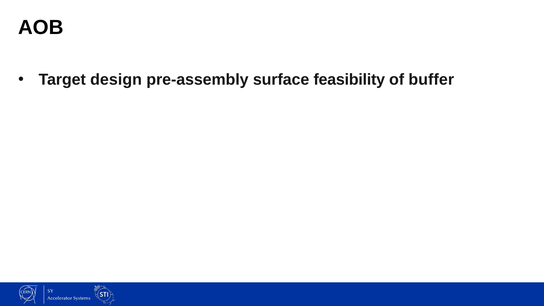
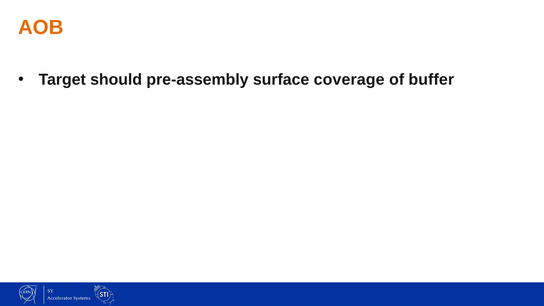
AOB colour: black -> orange (41, 28)
design: design -> should (116, 80)
feasibility: feasibility -> coverage (349, 80)
